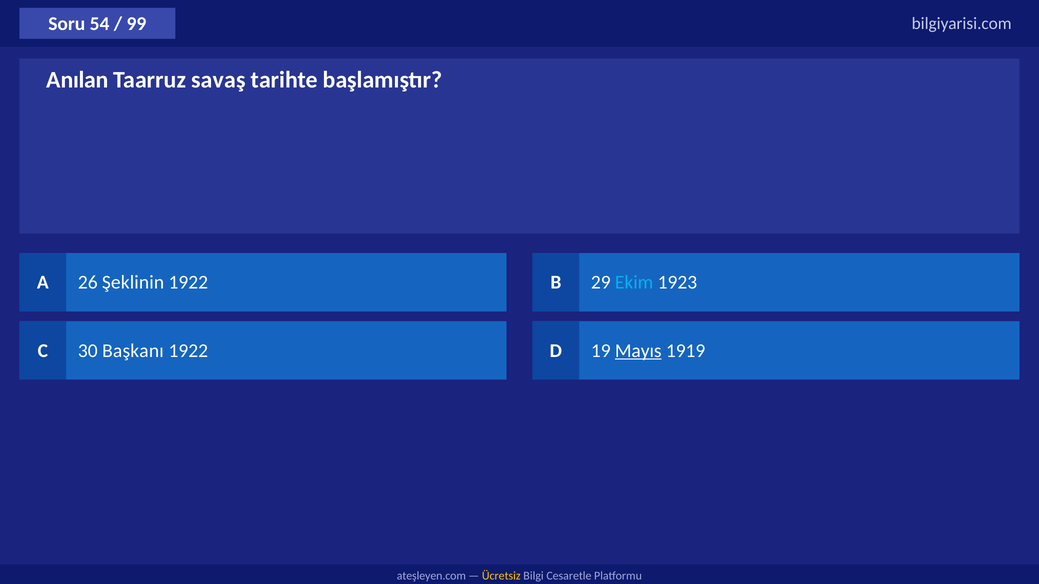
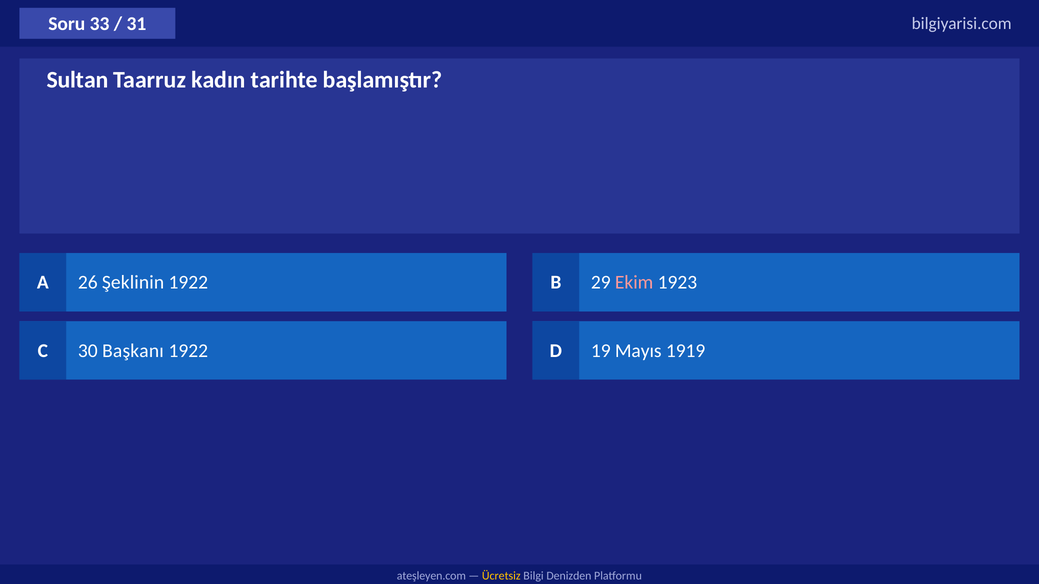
54: 54 -> 33 (100, 24)
99: 99 -> 31 (136, 24)
Anılan: Anılan -> Sultan (78, 80)
savaş: savaş -> kadın (219, 80)
Ekim colour: light blue -> pink (634, 283)
Mayıs underline: present -> none (638, 351)
Cesaretle: Cesaretle -> Denizden (569, 576)
